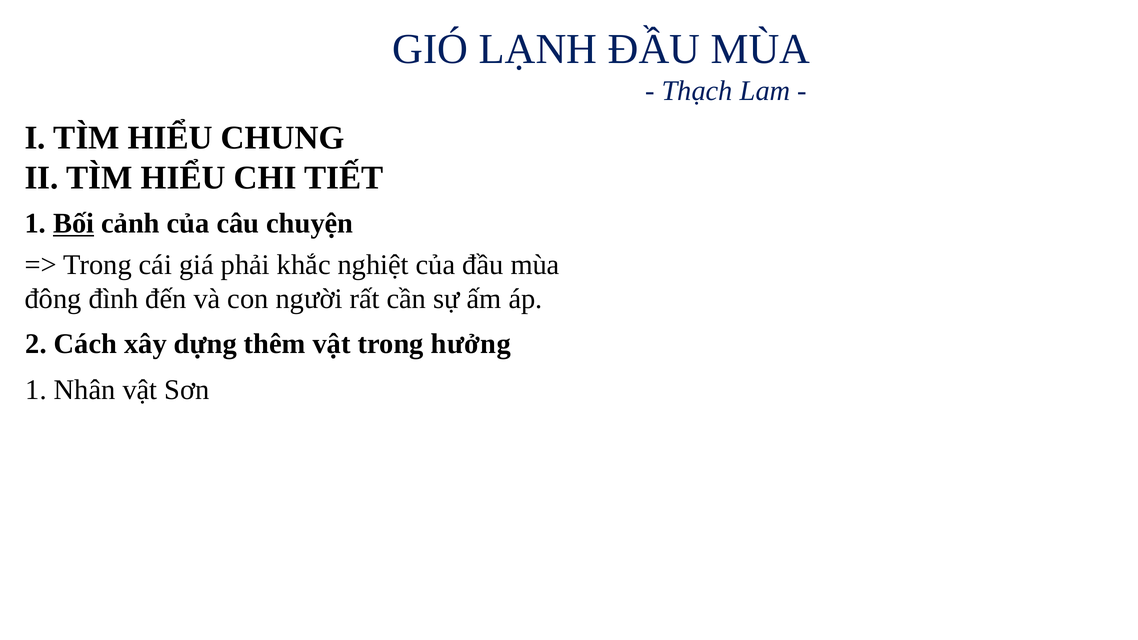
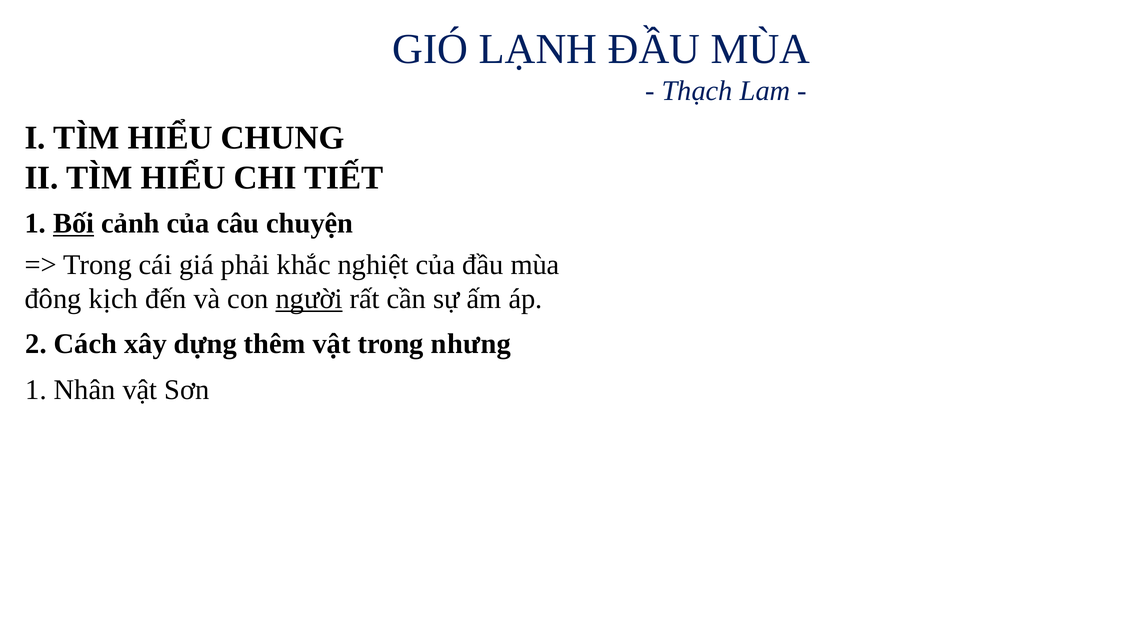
đình: đình -> kịch (113, 299)
người underline: none -> present (309, 299)
hưởng: hưởng -> nhưng (471, 344)
